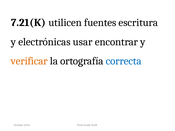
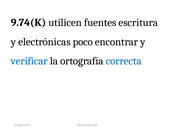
7.21(K: 7.21(K -> 9.74(K (28, 23)
usar: usar -> poco (83, 42)
verificar colour: orange -> blue (29, 61)
